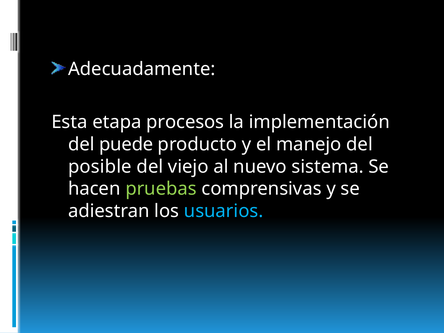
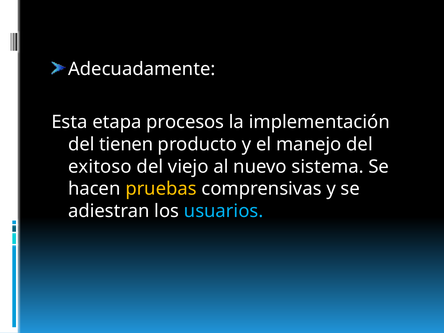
puede: puede -> tienen (126, 144)
posible: posible -> exitoso (100, 167)
pruebas colour: light green -> yellow (161, 189)
